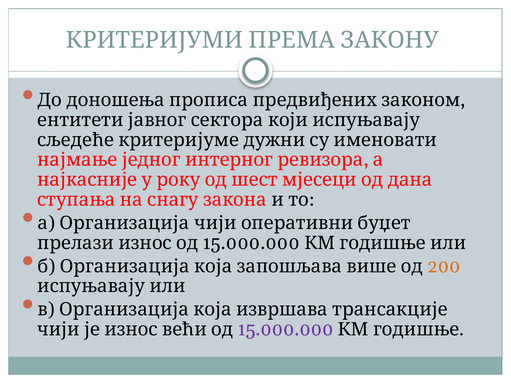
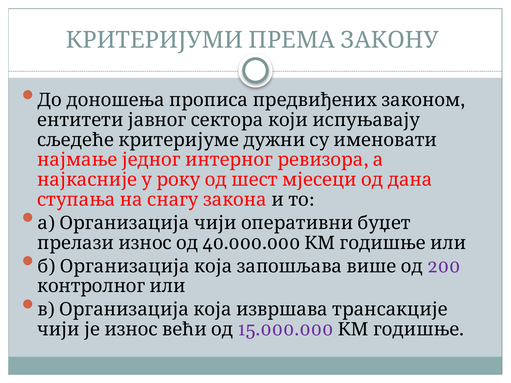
15.000.000: 15.000.000 -> 40.000.000 (251, 243)
200 colour: orange -> purple (444, 266)
испуњавају: испуњавају -> контролног (91, 286)
